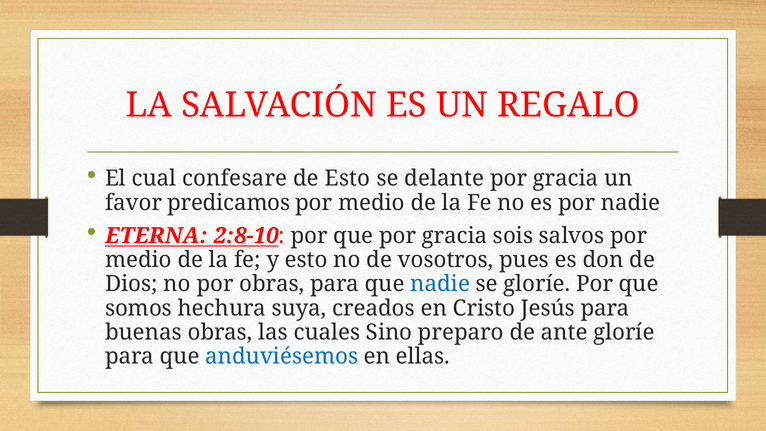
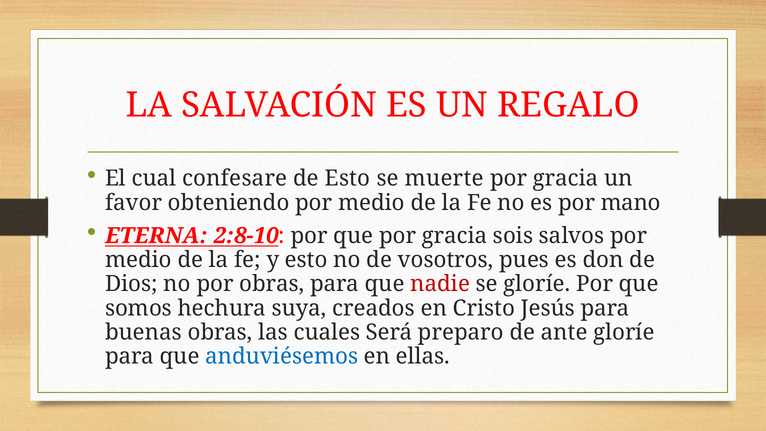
delante: delante -> muerte (444, 178)
predicamos: predicamos -> obteniendo (229, 203)
por nadie: nadie -> mano (631, 203)
nadie colour: blue -> red (440, 284)
Sino: Sino -> Será (389, 332)
